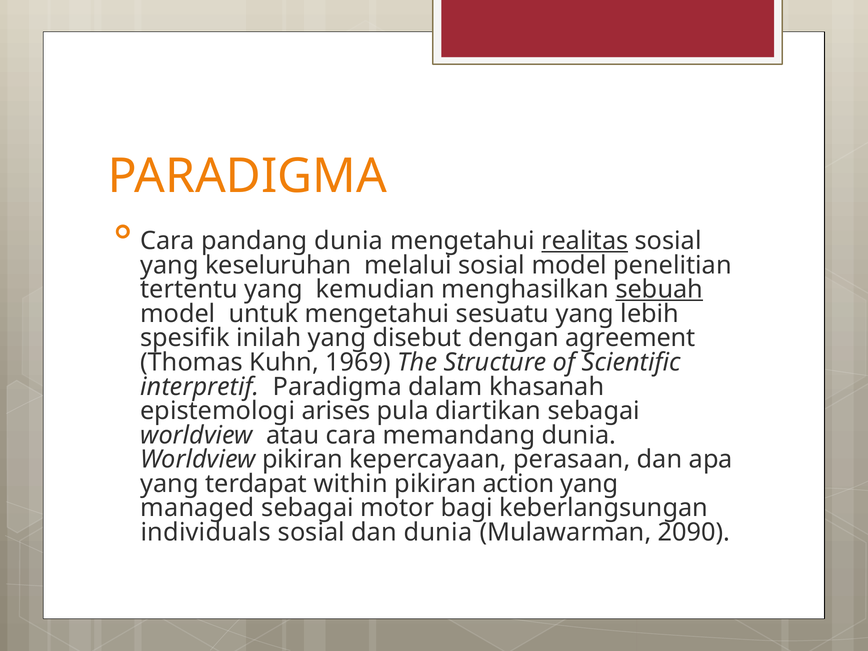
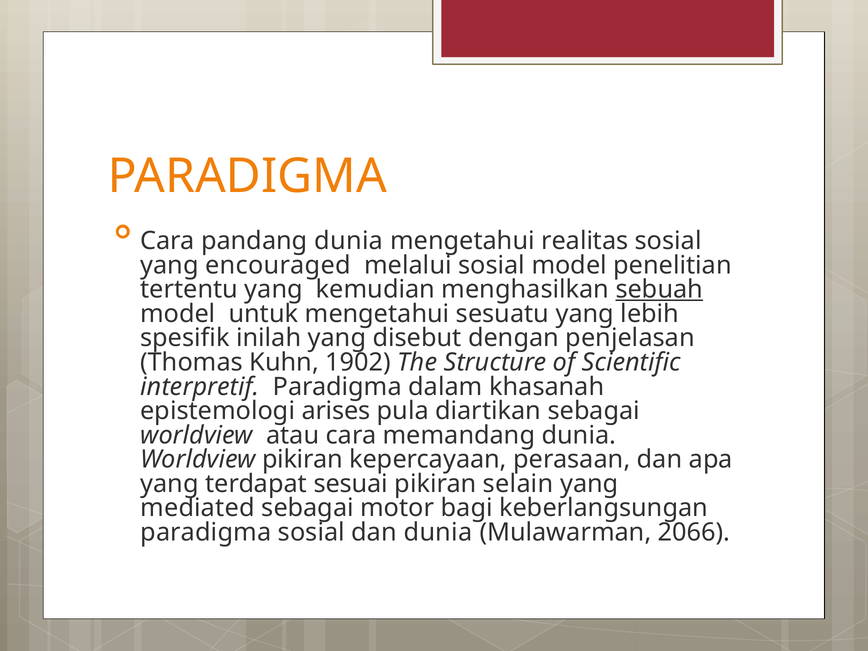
realitas underline: present -> none (585, 241)
keseluruhan: keseluruhan -> encouraged (278, 265)
agreement: agreement -> penjelasan (630, 338)
1969: 1969 -> 1902 (358, 362)
within: within -> sesuai (351, 484)
action: action -> selain (518, 484)
managed: managed -> mediated (197, 508)
individuals: individuals -> paradigma (206, 532)
2090: 2090 -> 2066 (694, 532)
